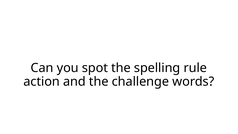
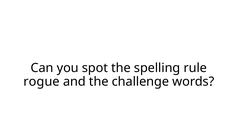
action: action -> rogue (42, 81)
